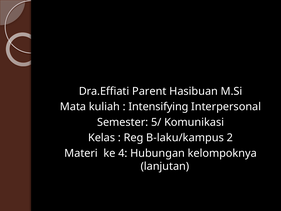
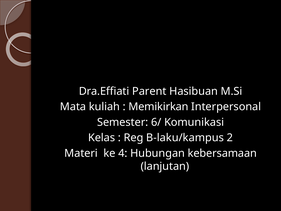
Intensifying: Intensifying -> Memikirkan (158, 107)
5/: 5/ -> 6/ (156, 122)
kelompoknya: kelompoknya -> kebersamaan (222, 153)
